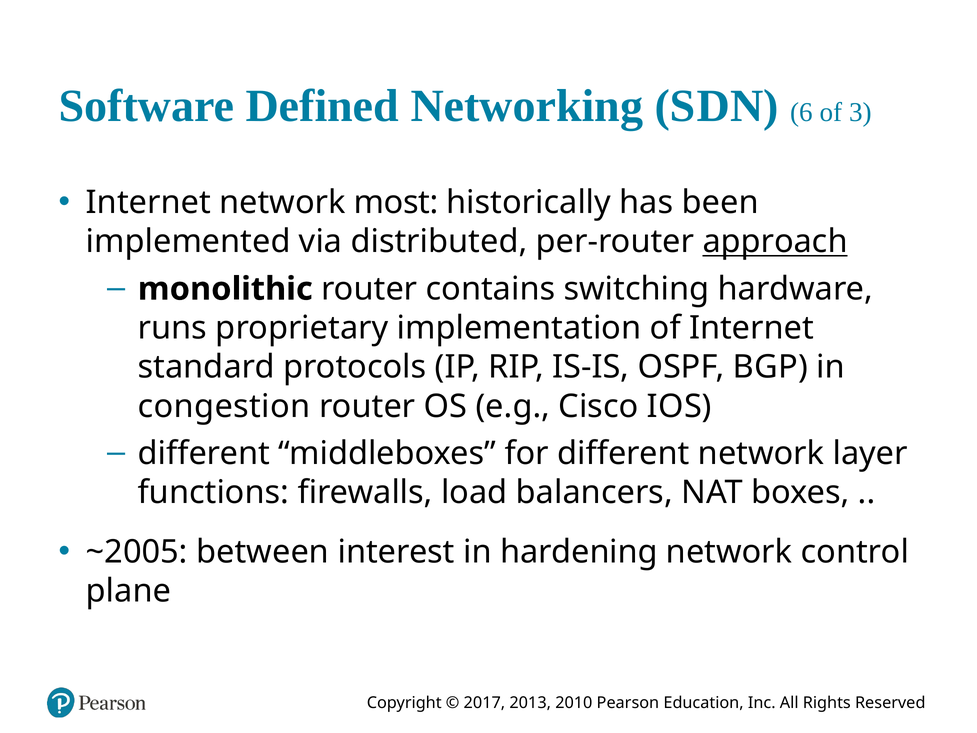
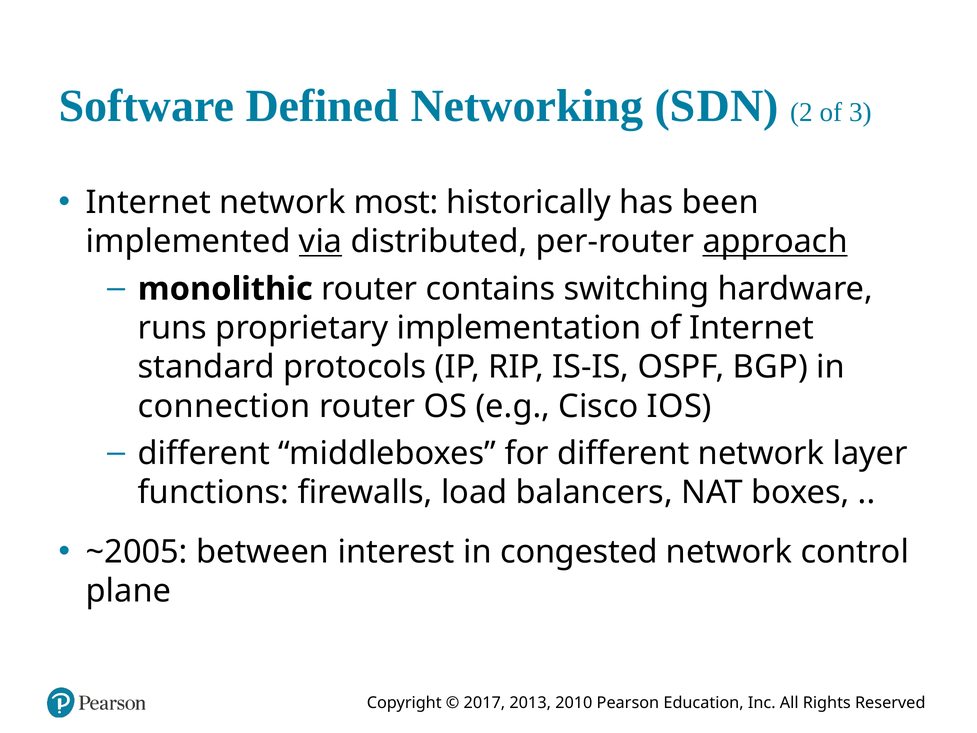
6: 6 -> 2 (802, 112)
via underline: none -> present (321, 242)
congestion: congestion -> connection (224, 406)
hardening: hardening -> congested (579, 552)
